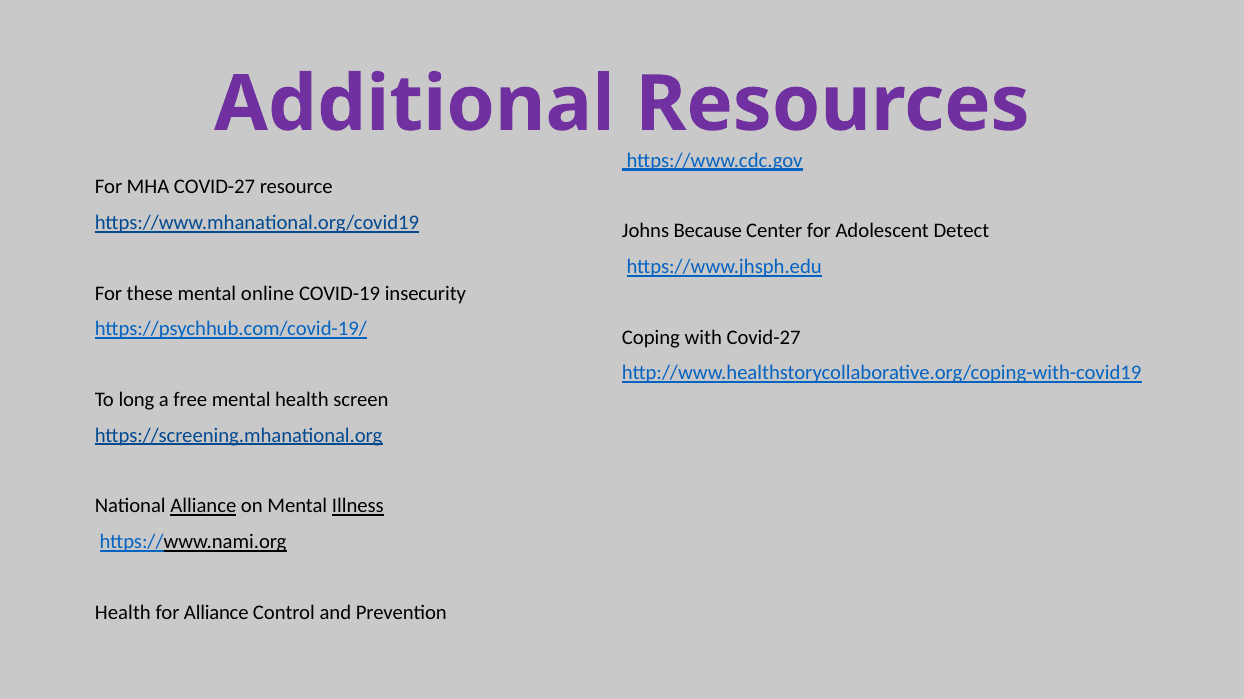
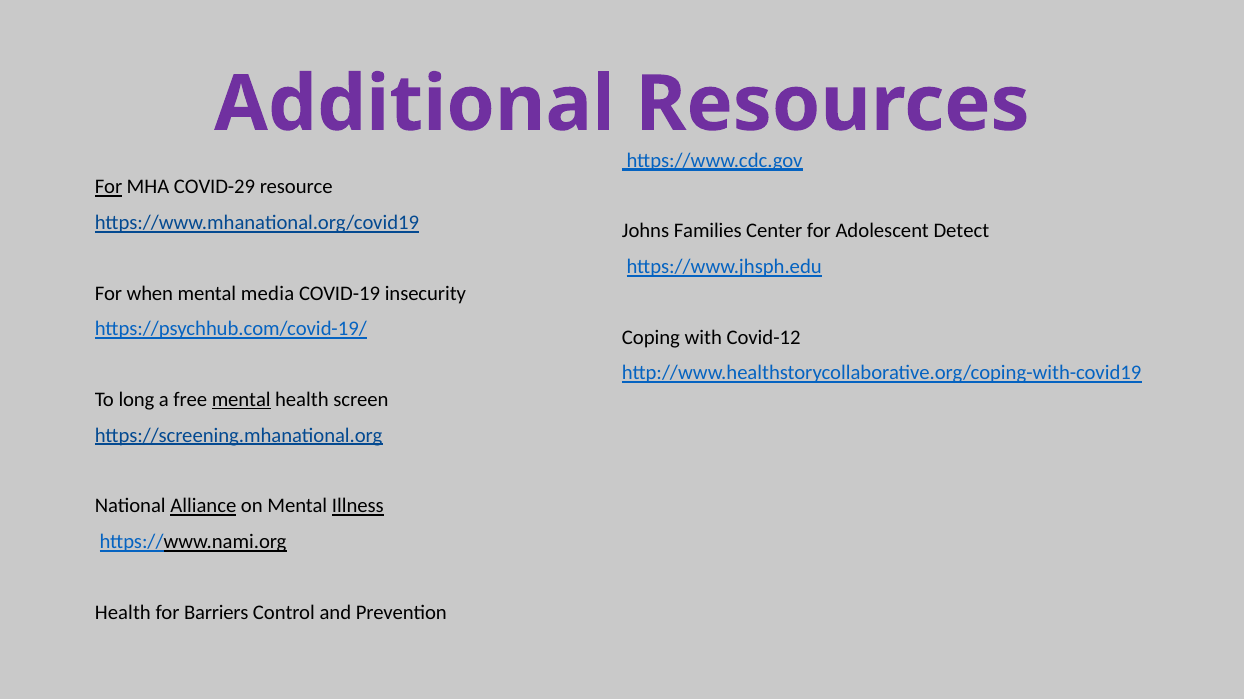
For underline: none -> present (109, 187)
MHA COVID-27: COVID-27 -> COVID-29 (215, 187)
Because: Because -> Families (708, 231)
these: these -> when (150, 294)
online: online -> media (268, 294)
with Covid-27: Covid-27 -> Covid-12 (764, 338)
mental underline: none -> present (241, 400)
for Alliance: Alliance -> Barriers (216, 613)
